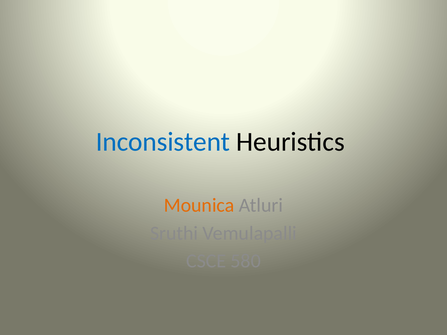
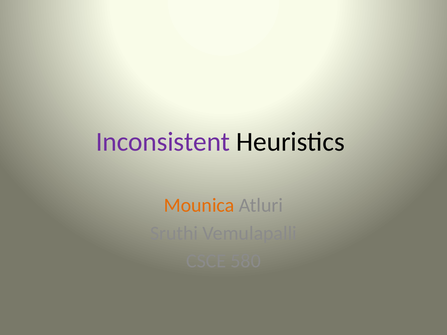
Inconsistent colour: blue -> purple (163, 142)
